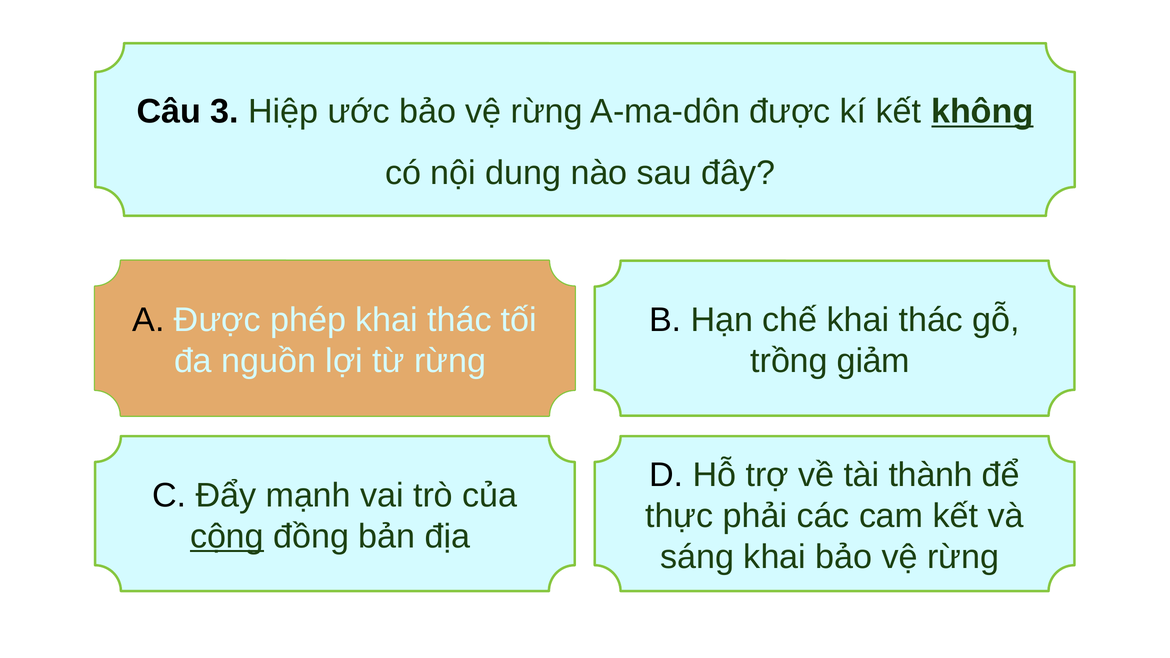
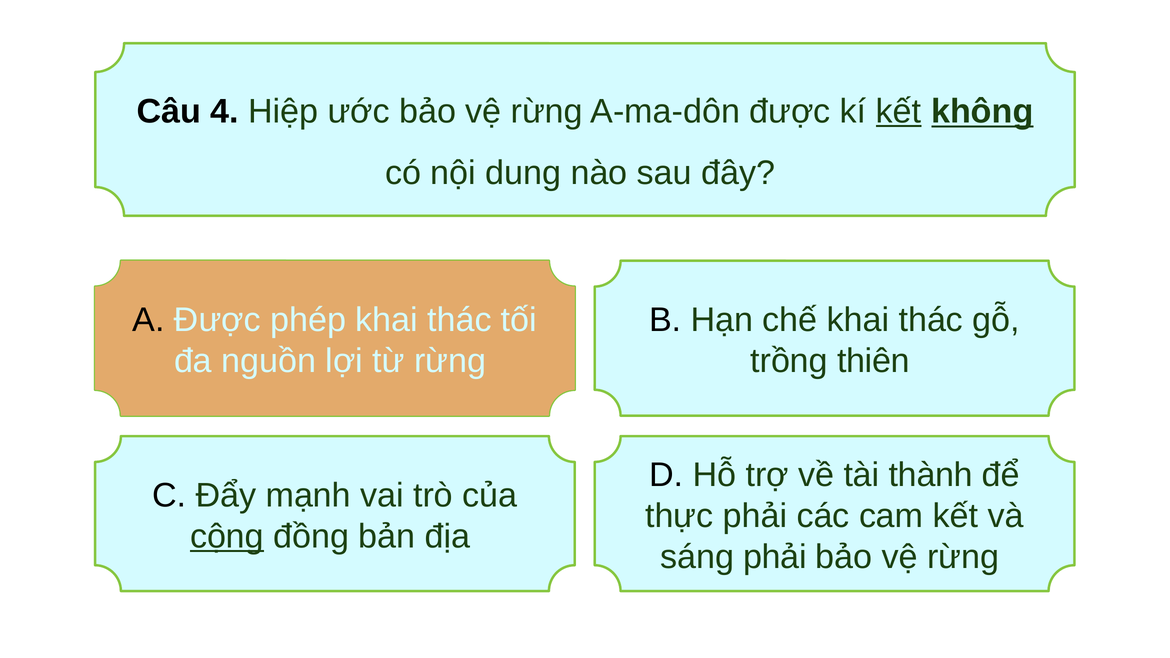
3: 3 -> 4 (224, 111)
kết underline: none -> present (899, 111)
giảm: giảm -> thiên (873, 361)
sáng khai: khai -> phải (775, 557)
